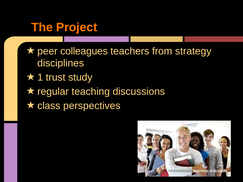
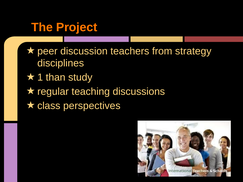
colleagues: colleagues -> discussion (84, 51)
trust: trust -> than (56, 78)
